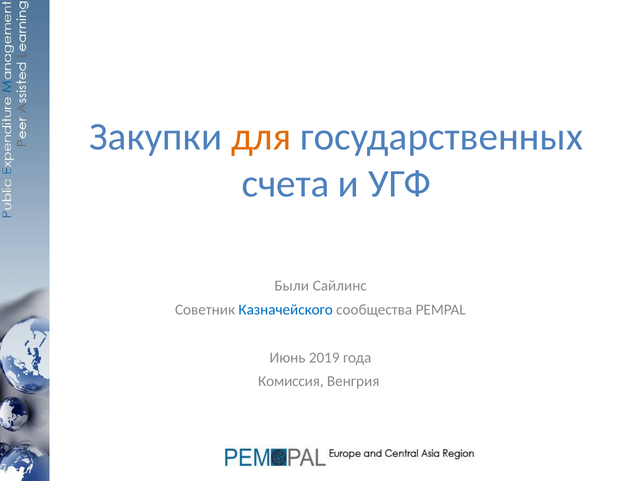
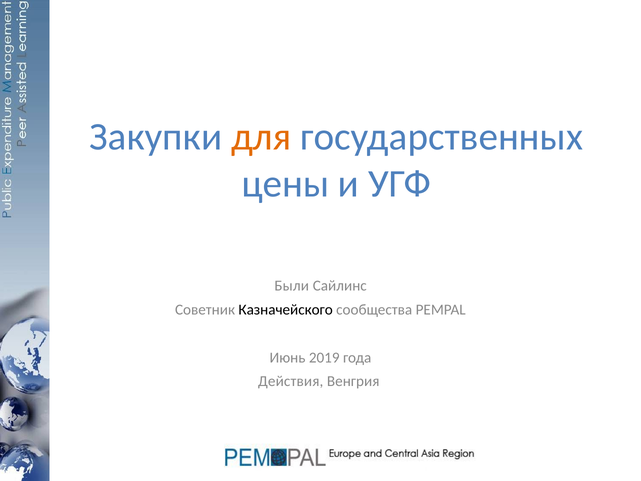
счета: счета -> цены (285, 184)
Казначейского colour: blue -> black (286, 310)
Комиссия: Комиссия -> Действия (291, 381)
